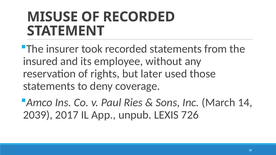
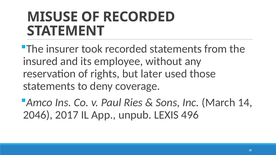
2039: 2039 -> 2046 (38, 115)
726: 726 -> 496 (190, 115)
